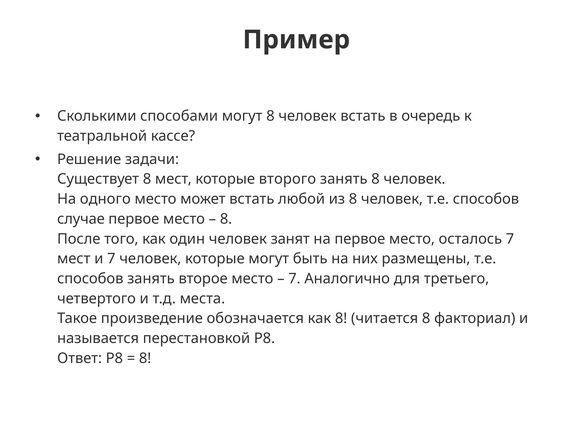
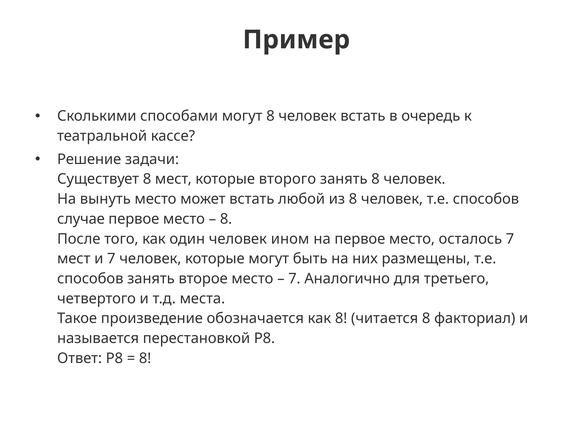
одного: одного -> вынуть (105, 199)
занят: занят -> ином (290, 239)
